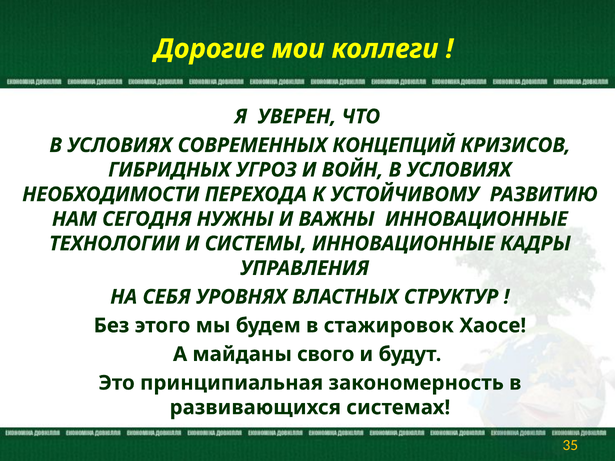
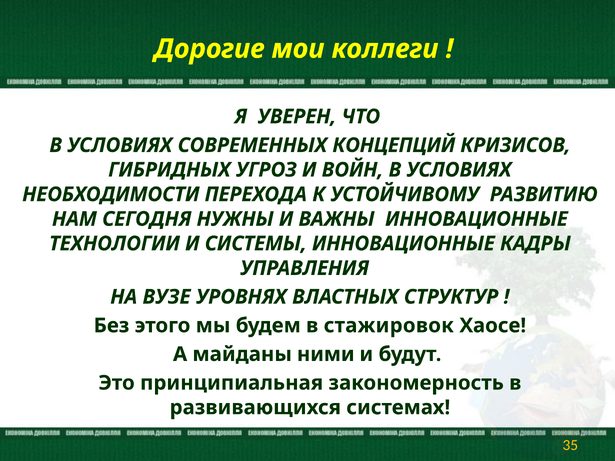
СЕБЯ: СЕБЯ -> ВУЗЕ (166, 297)
свого: свого -> ними (326, 354)
